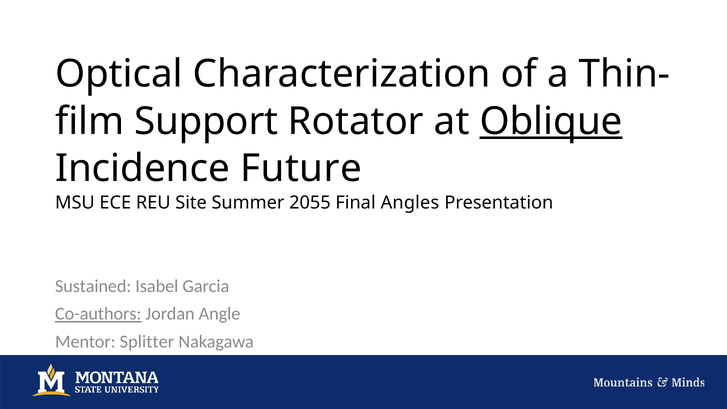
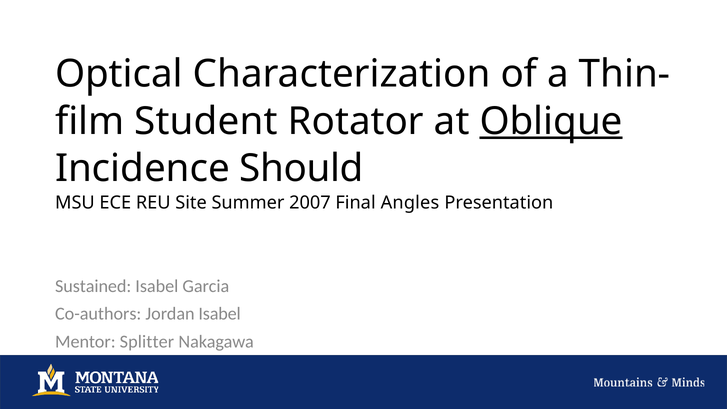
Support: Support -> Student (206, 121)
Future: Future -> Should (302, 169)
2055: 2055 -> 2007 (310, 203)
Co-authors underline: present -> none (98, 314)
Jordan Angle: Angle -> Isabel (220, 314)
